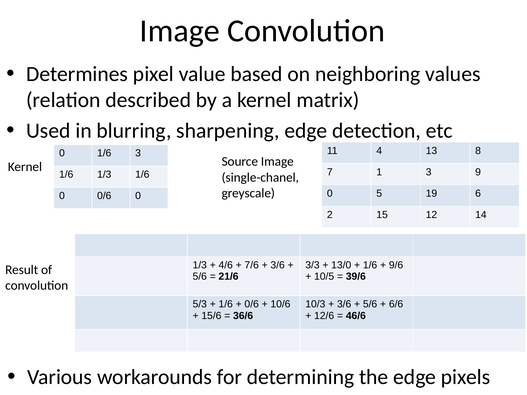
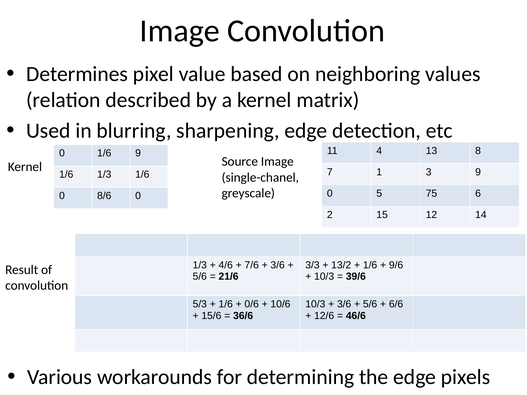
1/6 3: 3 -> 9 (138, 153)
19: 19 -> 75 (431, 194)
0 0/6: 0/6 -> 8/6 (104, 196)
13/0: 13/0 -> 13/2 (341, 265)
10/5: 10/5 -> 10/3 (324, 277)
